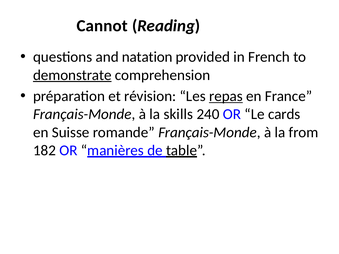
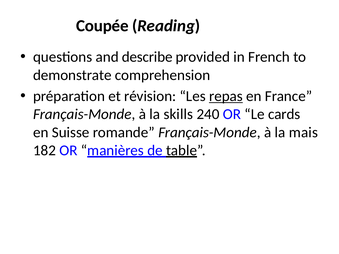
Cannot: Cannot -> Coupée (102, 26)
natation: natation -> describe (147, 57)
demonstrate underline: present -> none (72, 75)
from: from -> mais (303, 132)
